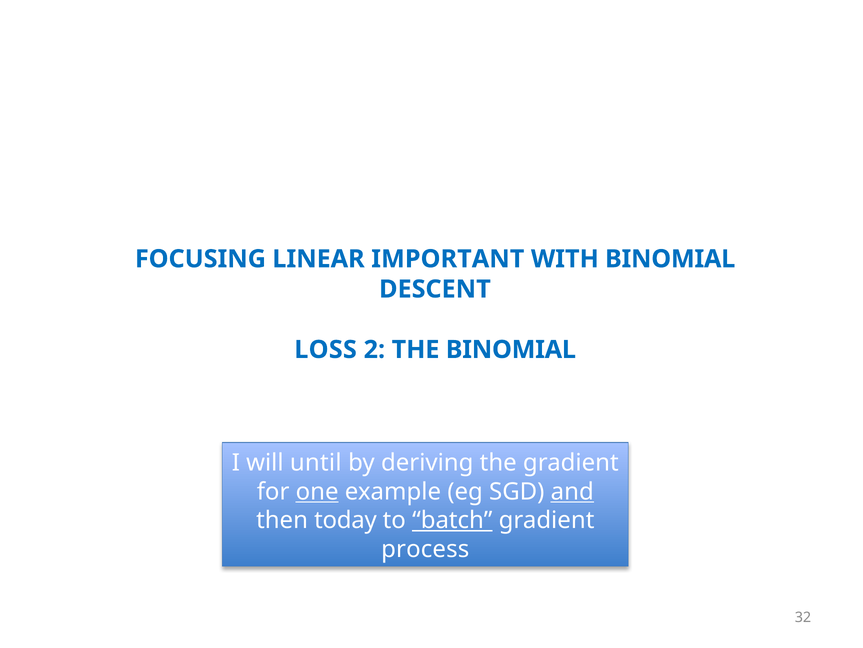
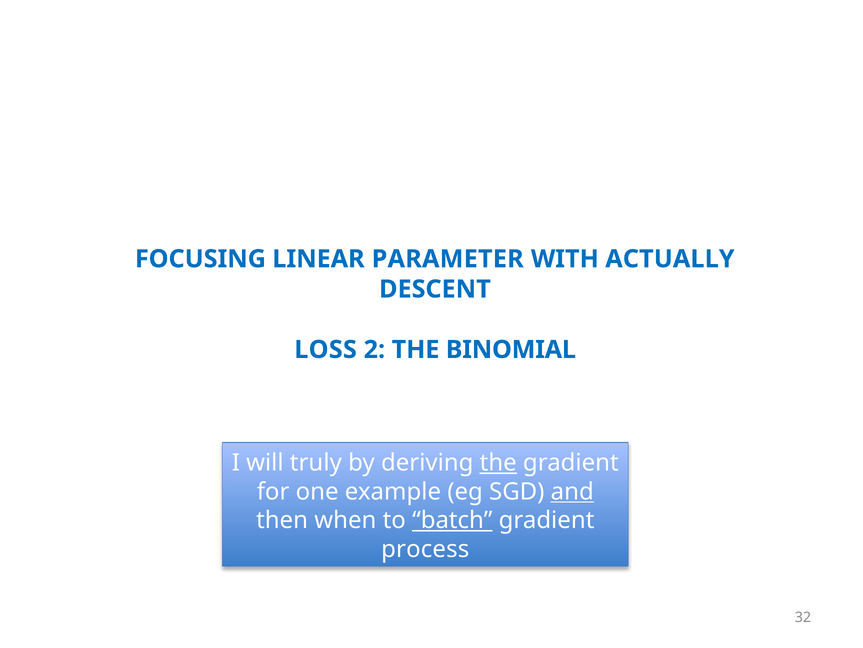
IMPORTANT: IMPORTANT -> PARAMETER (448, 259)
WITH BINOMIAL: BINOMIAL -> ACTUALLY (670, 259)
until: until -> truly (316, 462)
the underline: none -> present (498, 462)
one underline: present -> none (317, 491)
today: today -> when (345, 520)
